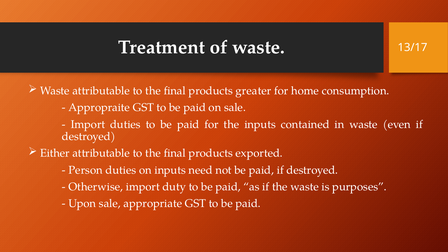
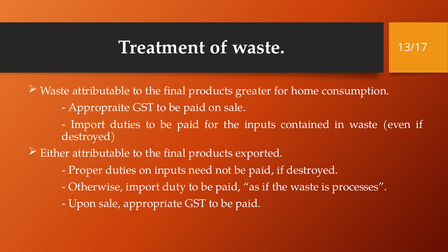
Person: Person -> Proper (86, 170)
purposes: purposes -> processes (360, 187)
